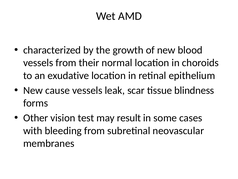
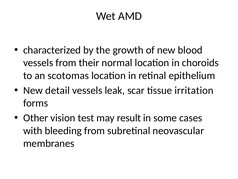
exudative: exudative -> scotomas (68, 75)
cause: cause -> detail (58, 90)
blindness: blindness -> irritation (194, 90)
